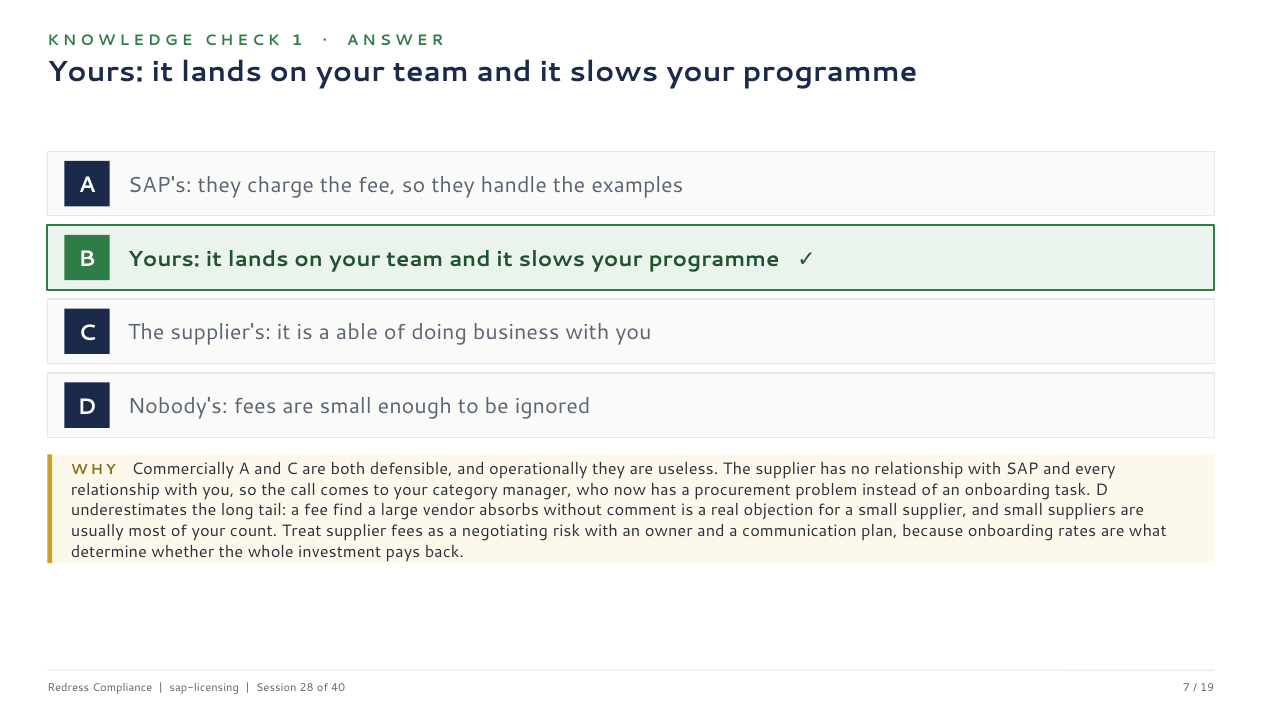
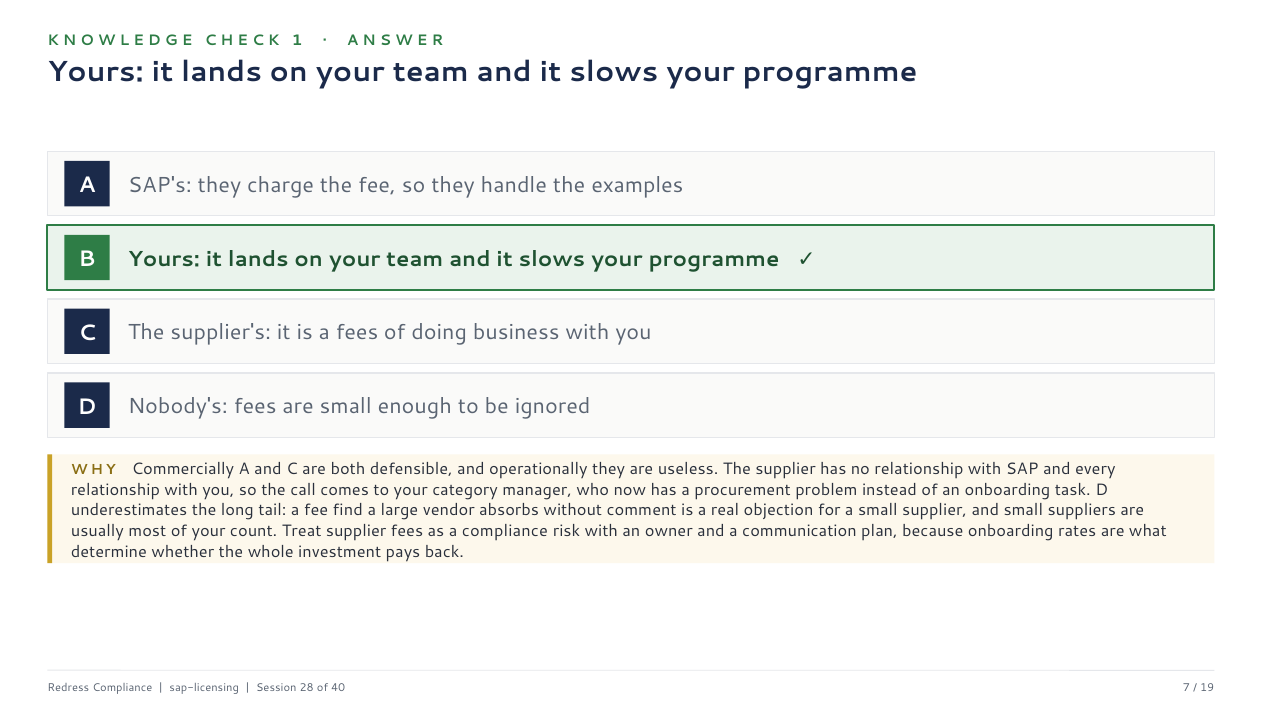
a able: able -> fees (357, 333)
a negotiating: negotiating -> compliance (505, 531)
